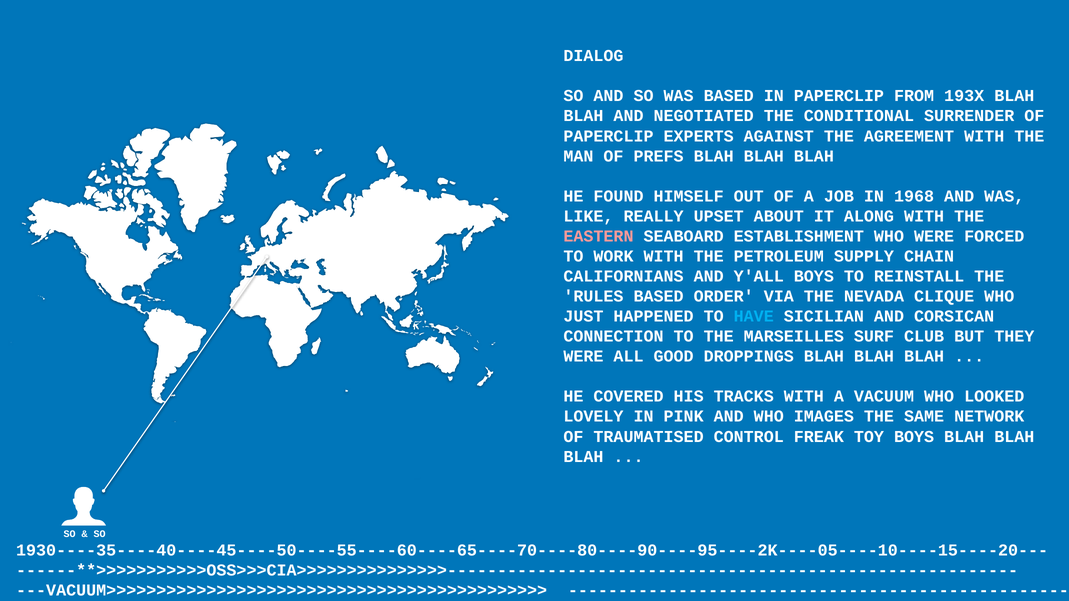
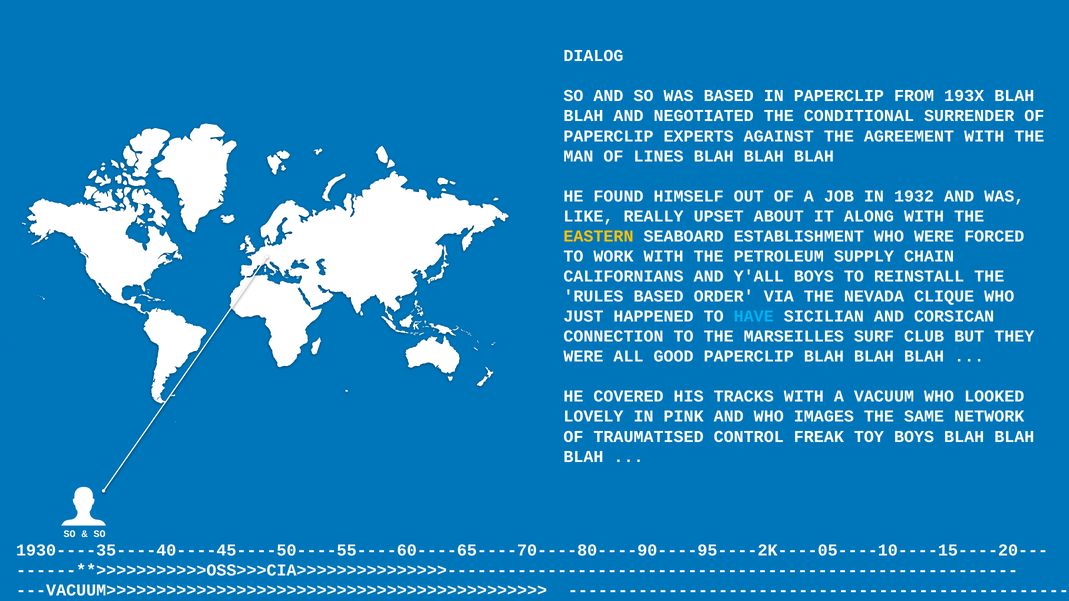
PREFS: PREFS -> LINES (659, 156)
1968: 1968 -> 1932 (914, 196)
EASTERN colour: pink -> yellow (598, 236)
GOOD DROPPINGS: DROPPINGS -> PAPERCLIP (749, 357)
